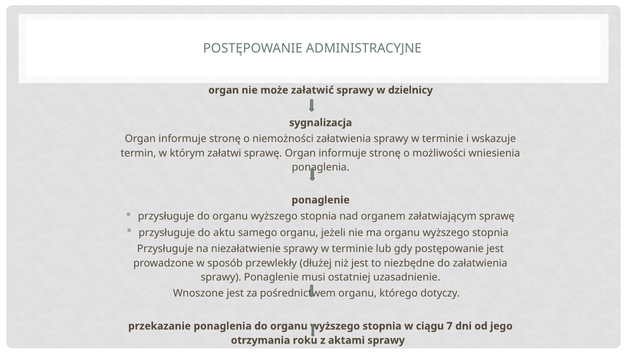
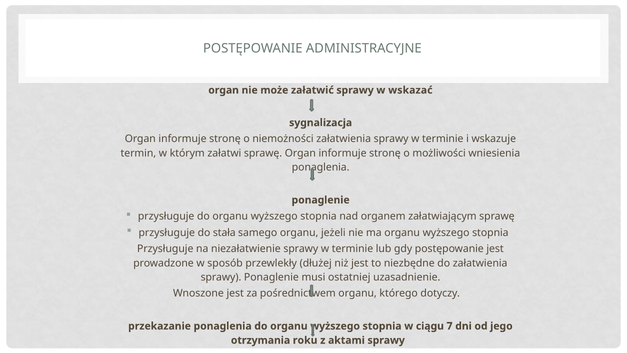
dzielnicy: dzielnicy -> wskazać (410, 90)
aktu: aktu -> stała (224, 232)
